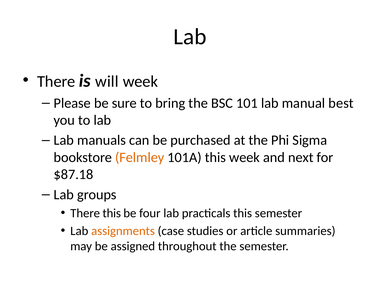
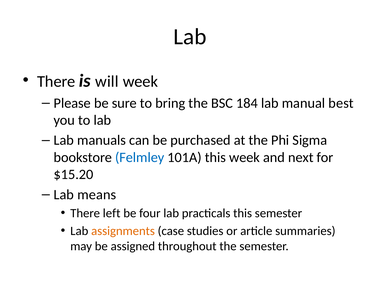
101: 101 -> 184 (247, 103)
Felmley colour: orange -> blue (140, 157)
$87.18: $87.18 -> $15.20 (73, 175)
groups: groups -> means (97, 195)
There this: this -> left (112, 213)
